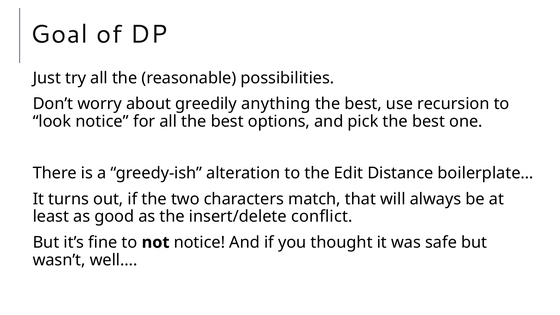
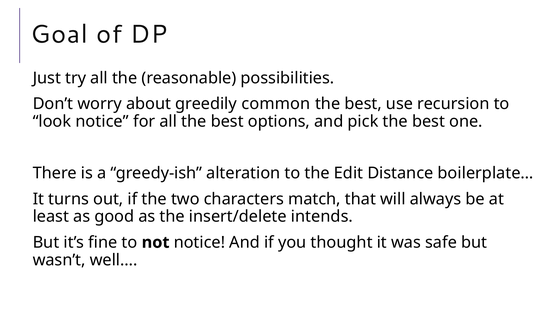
anything: anything -> common (276, 104)
conflict: conflict -> intends (322, 217)
